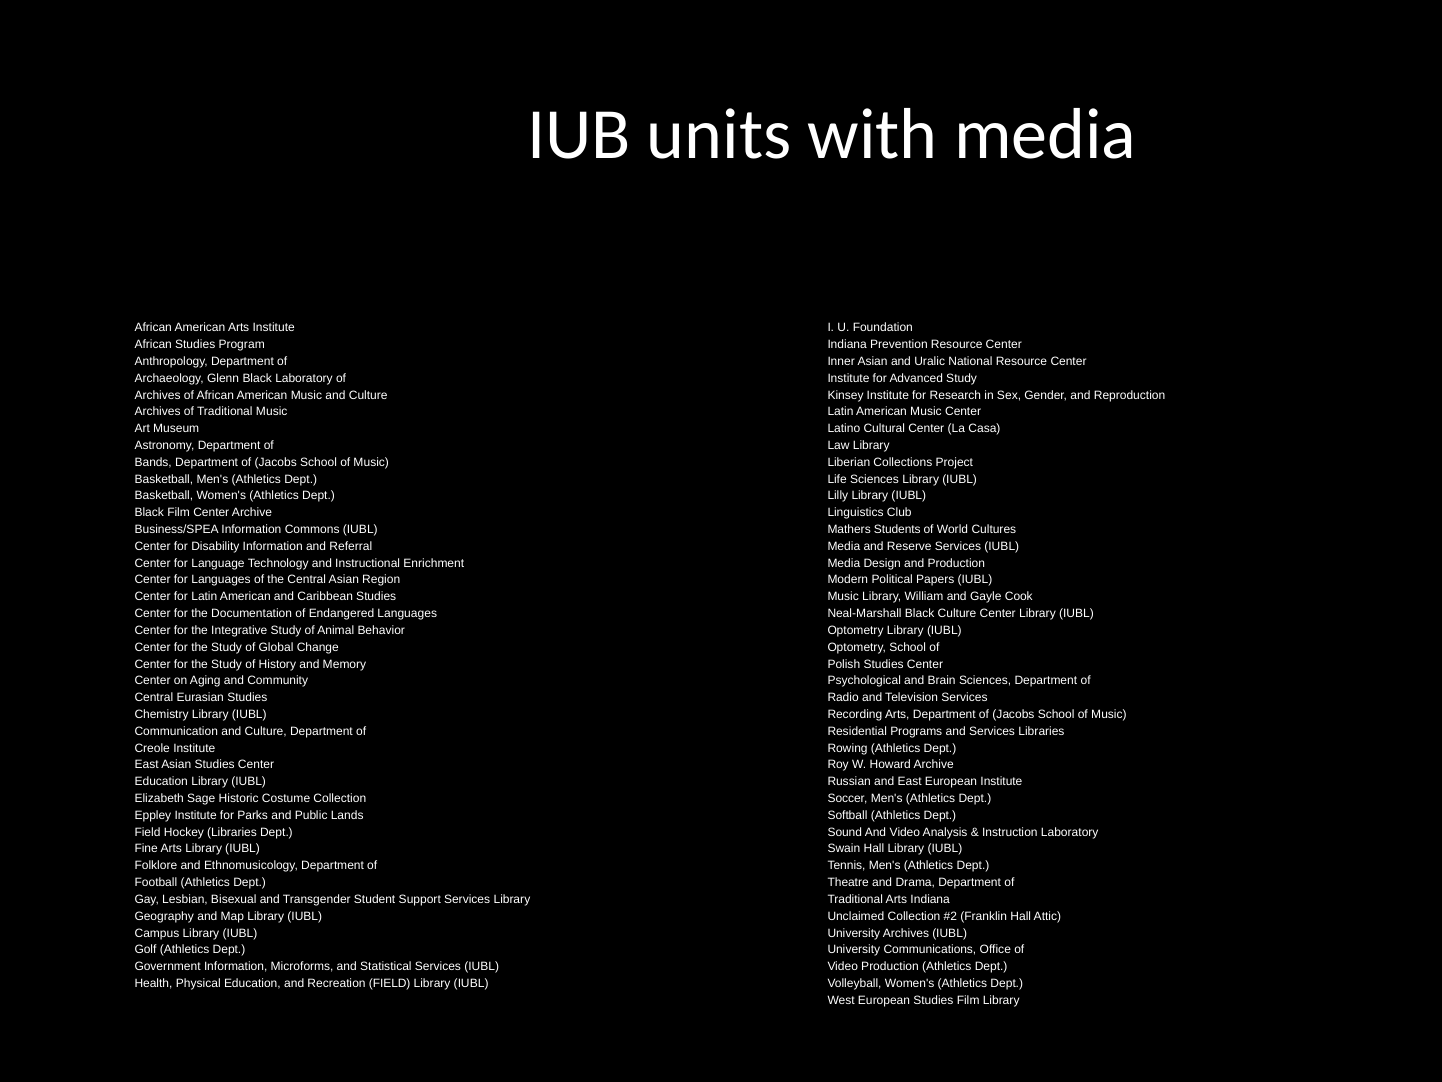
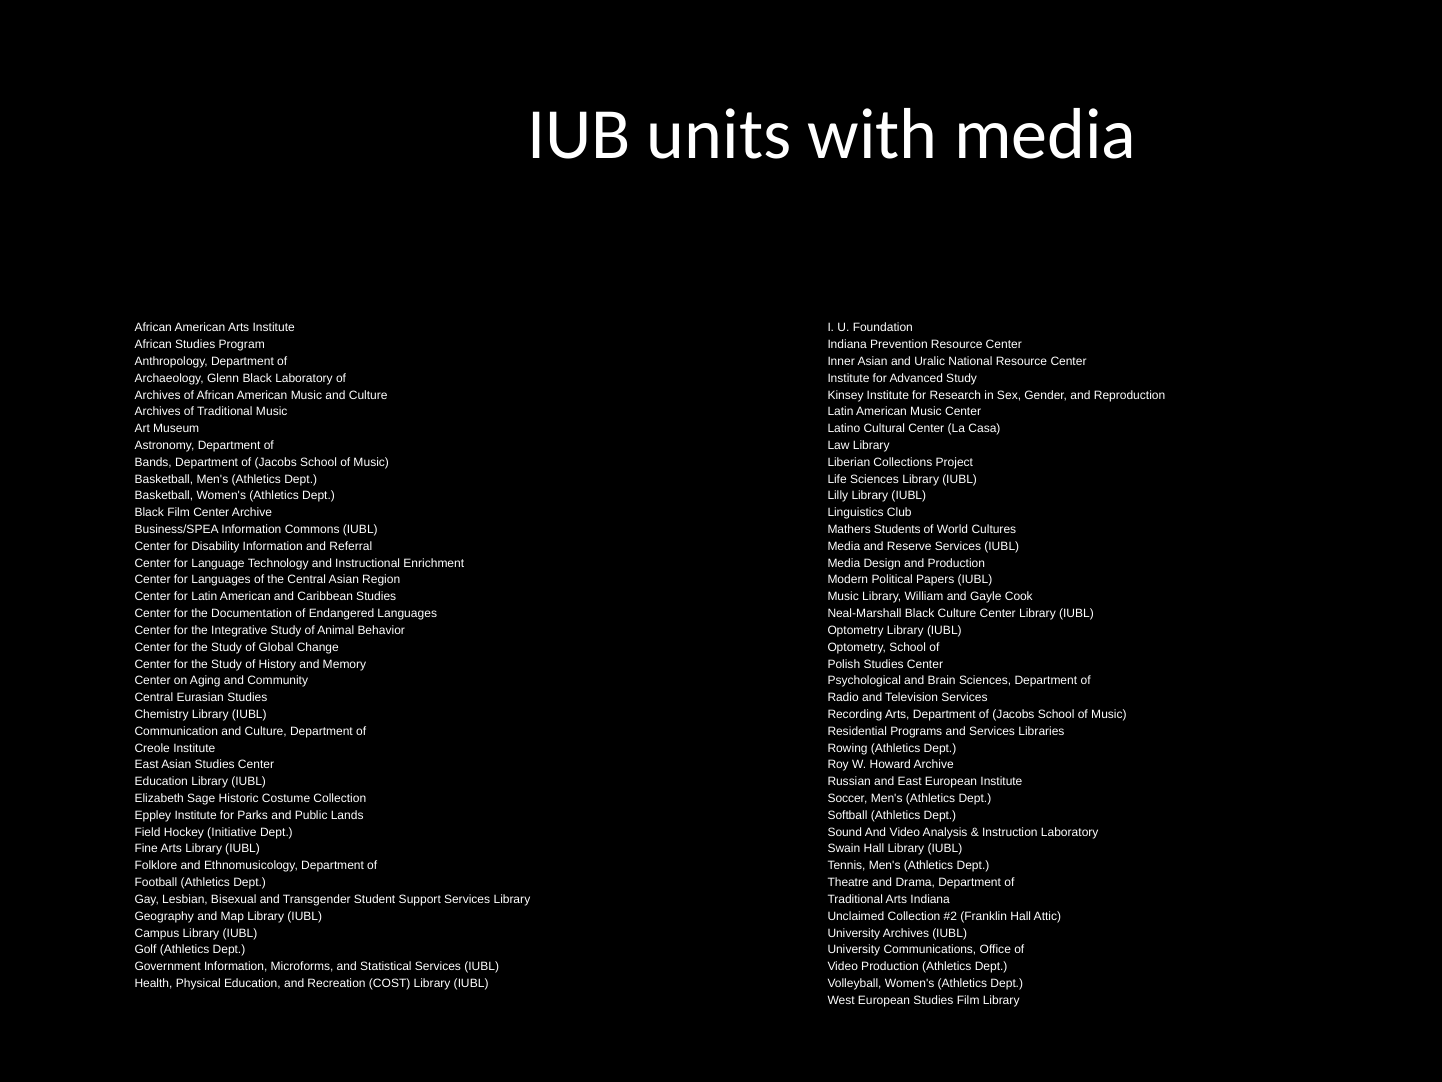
Hockey Libraries: Libraries -> Initiative (232, 832)
Recreation FIELD: FIELD -> COST (390, 983)
